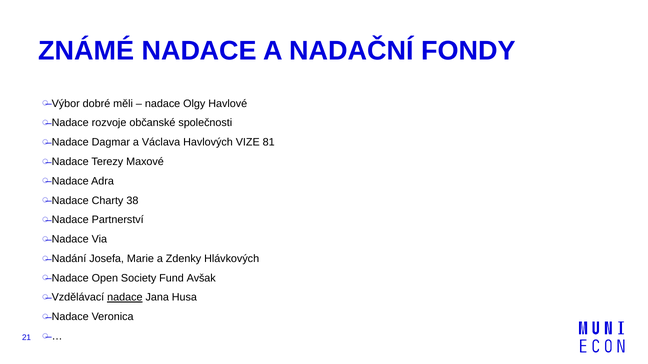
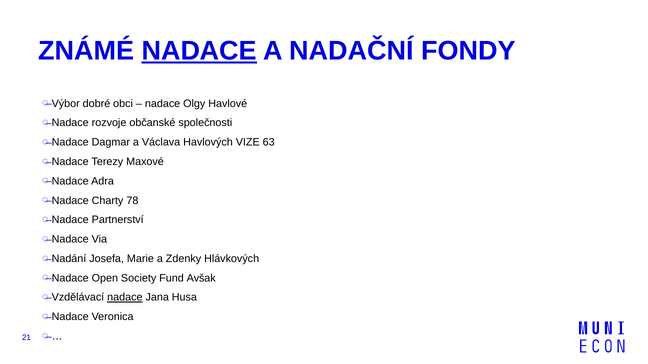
NADACE underline: none -> present (199, 51)
měli: měli -> obci (123, 104)
81: 81 -> 63 (269, 142)
38: 38 -> 78 (132, 201)
